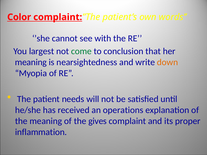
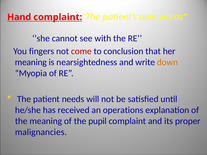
Color: Color -> Hand (19, 17)
largest: largest -> fingers (42, 51)
come colour: green -> red (81, 51)
gives: gives -> pupil (98, 121)
inflammation: inflammation -> malignancies (41, 132)
